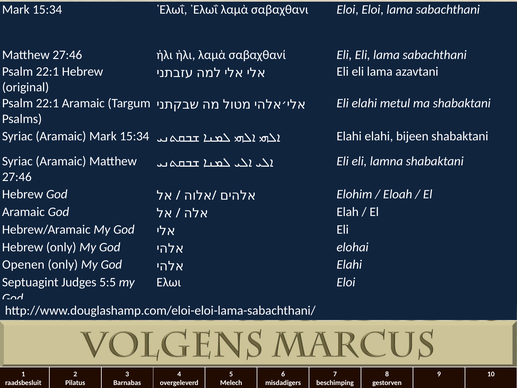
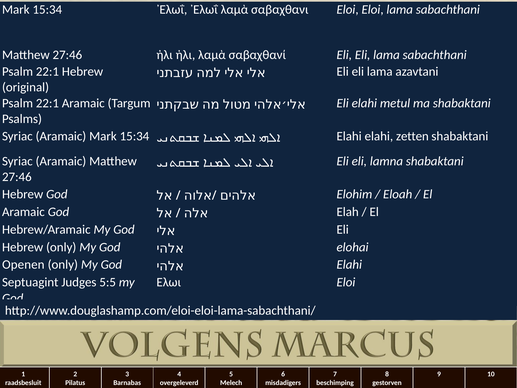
bijeen: bijeen -> zetten (412, 136)
